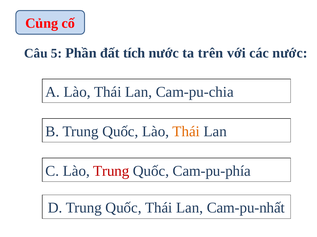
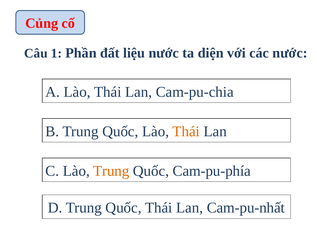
5: 5 -> 1 (56, 54)
tích: tích -> liệu (134, 53)
trên: trên -> diện (211, 53)
Trung colour: red -> orange (111, 171)
